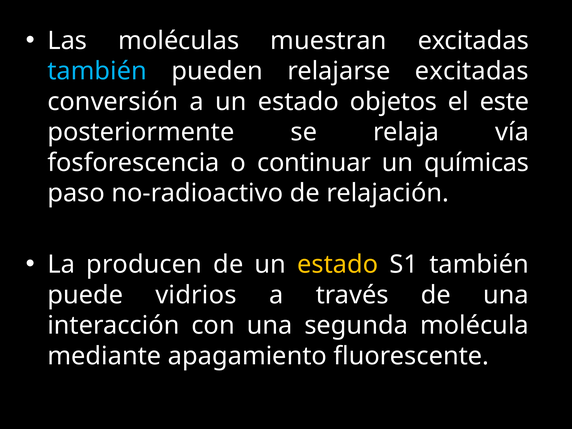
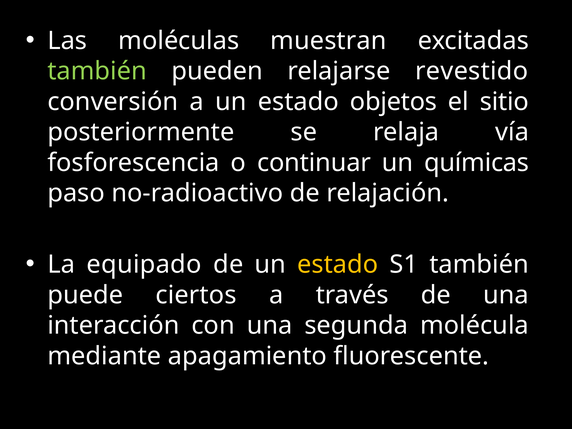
también colour: light blue -> light green (97, 71)
relajarse excitadas: excitadas -> revestido (472, 71)
este: este -> sitio (504, 102)
producen: producen -> equipado (144, 264)
vidrios: vidrios -> ciertos (196, 295)
